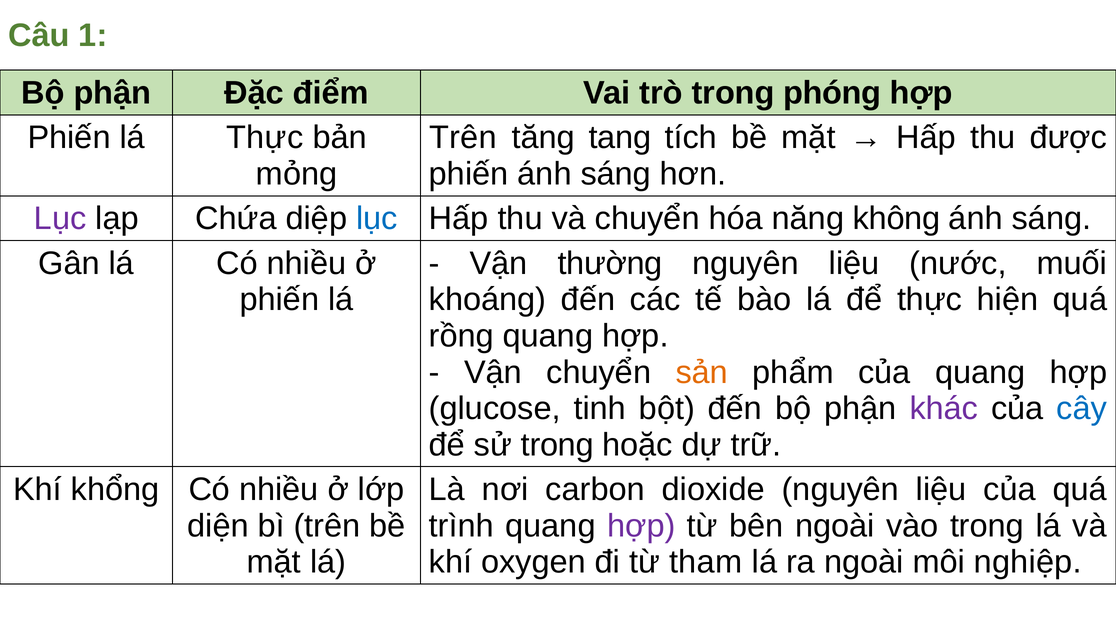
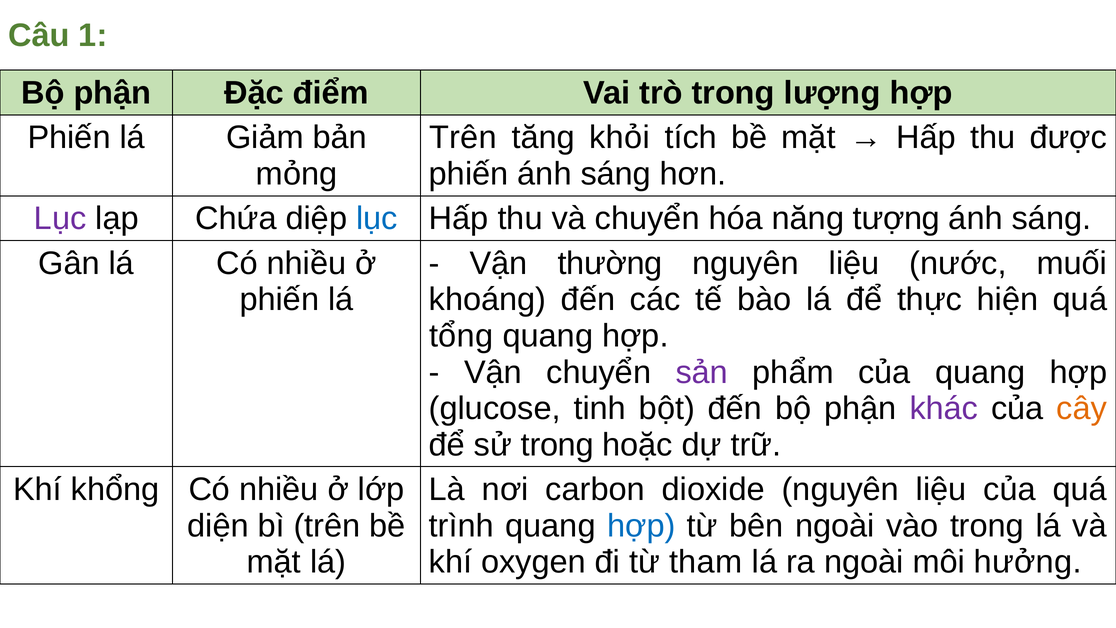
phóng: phóng -> lượng (832, 93)
lá Thực: Thực -> Giảm (265, 138)
tang: tang -> khỏi (620, 138)
không: không -> tượng (897, 219)
rồng: rồng -> tổng (461, 336)
sản colour: orange -> purple (702, 372)
cây colour: blue -> orange (1082, 408)
hợp colour: purple -> blue (641, 526)
nghiệp: nghiệp -> hưởng (1028, 562)
